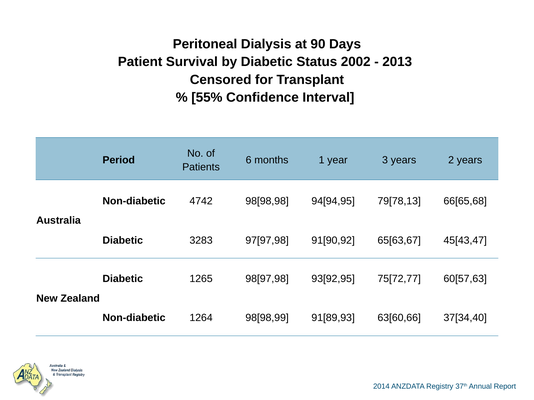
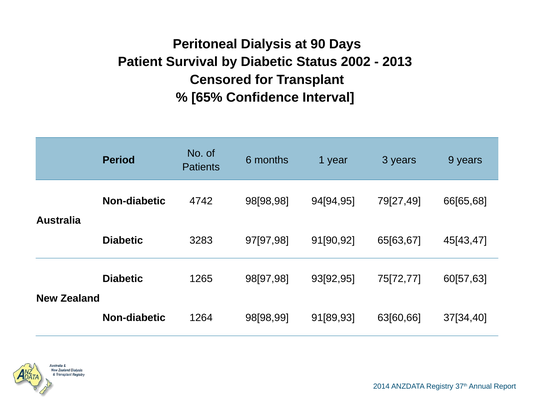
55%: 55% -> 65% (207, 97)
2: 2 -> 9 (451, 160)
79[78,13: 79[78,13 -> 79[27,49 (399, 201)
